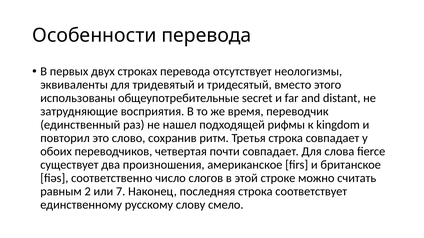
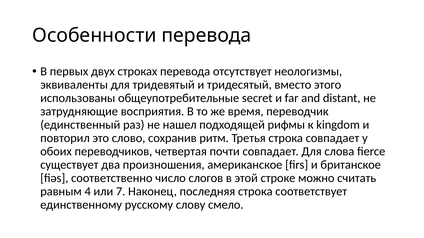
2: 2 -> 4 (88, 192)
